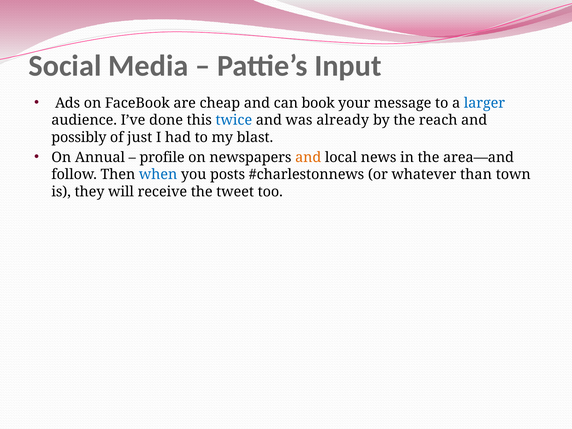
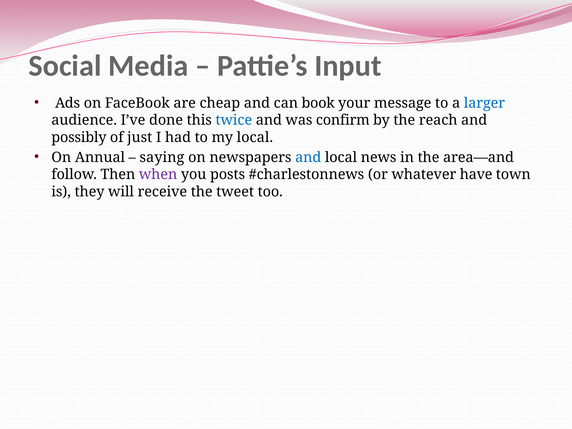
already: already -> confirm (343, 120)
my blast: blast -> local (255, 137)
profile: profile -> saying (162, 157)
and colour: orange -> blue (308, 157)
when colour: blue -> purple (158, 174)
than: than -> have (476, 174)
